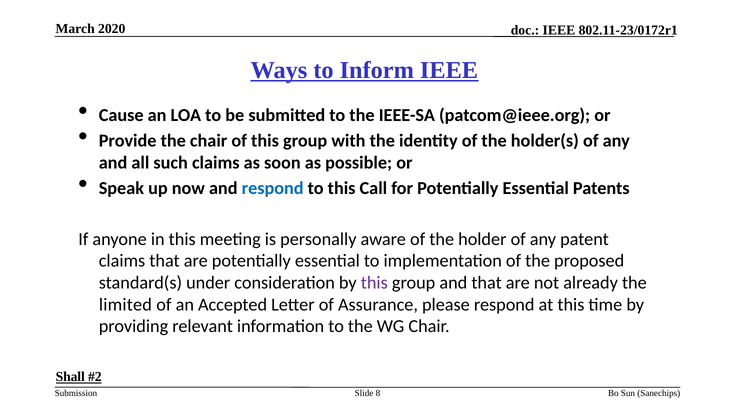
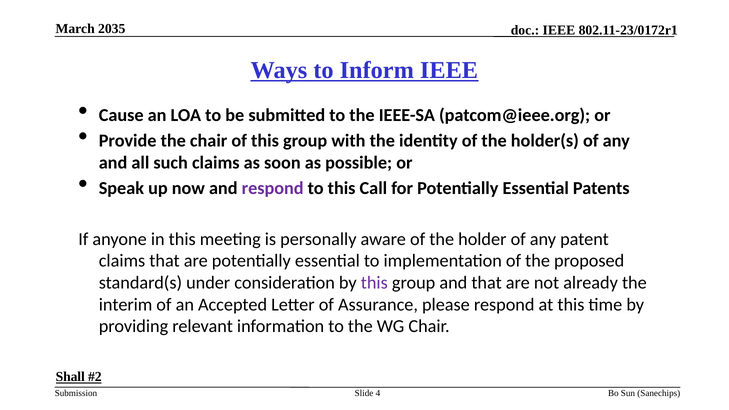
2020: 2020 -> 2035 (112, 29)
respond colour: blue -> purple (273, 188)
limited: limited -> interim (126, 305)
8: 8 -> 4 (378, 393)
